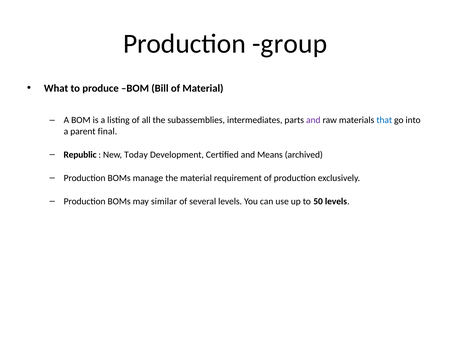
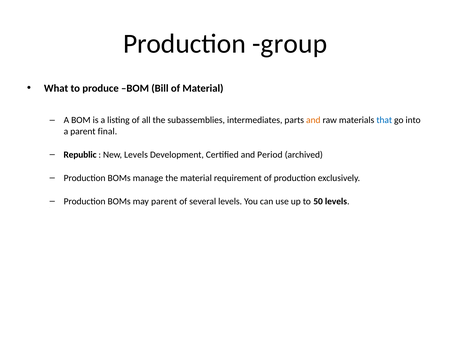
and colour: purple -> orange (313, 120)
New Today: Today -> Levels (136, 155)
Means: Means -> Period (270, 155)
may similar: similar -> parent (164, 201)
